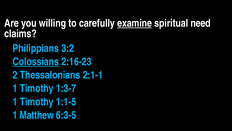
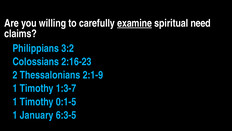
Colossians underline: present -> none (36, 62)
2:1-1: 2:1-1 -> 2:1-9 (93, 75)
1:1-5: 1:1-5 -> 0:1-5 (66, 101)
Matthew: Matthew -> January (37, 115)
